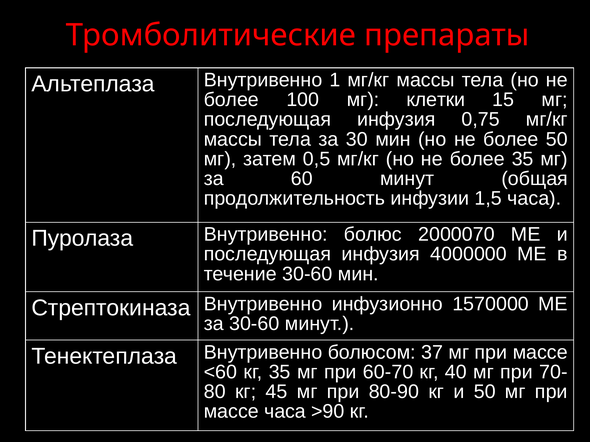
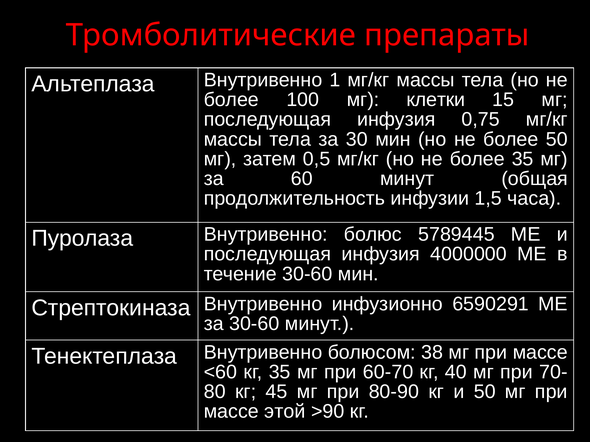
2000070: 2000070 -> 5789445 (456, 235)
1570000: 1570000 -> 6590291 (491, 304)
37: 37 -> 38 (432, 353)
массе часа: часа -> этой (285, 412)
